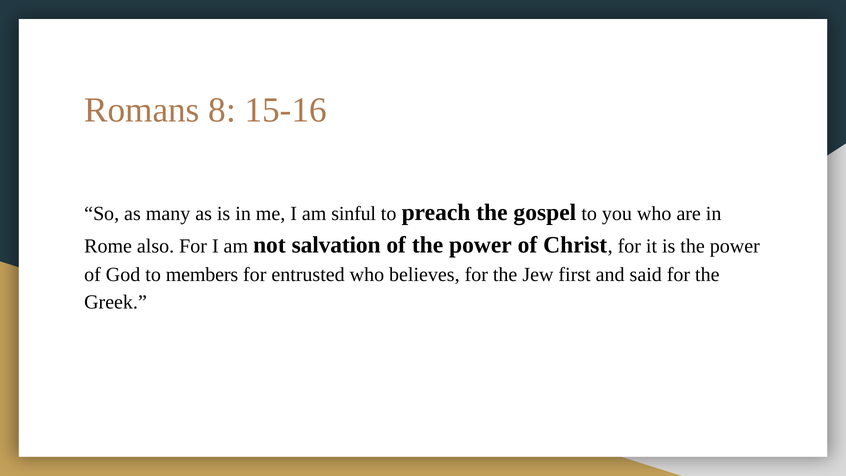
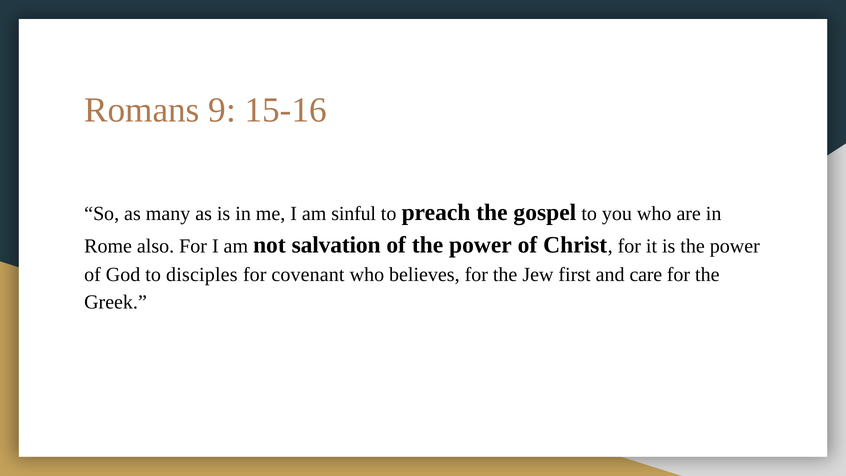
8: 8 -> 9 (222, 110)
members: members -> disciples (202, 274)
entrusted: entrusted -> covenant (308, 274)
said: said -> care (646, 274)
